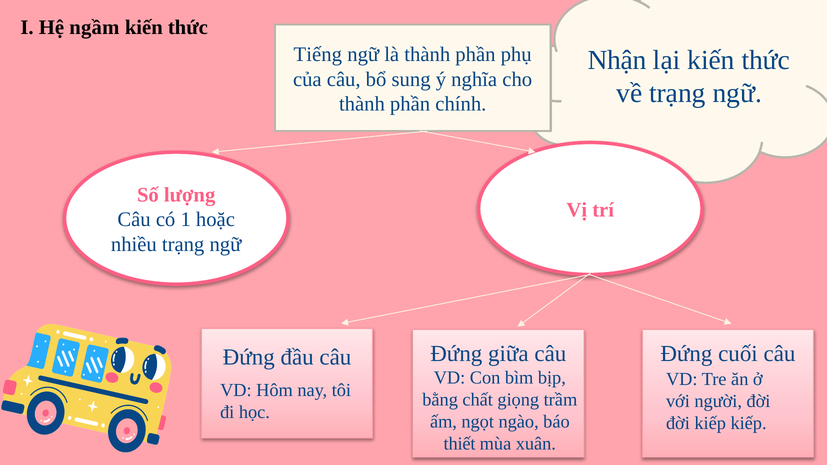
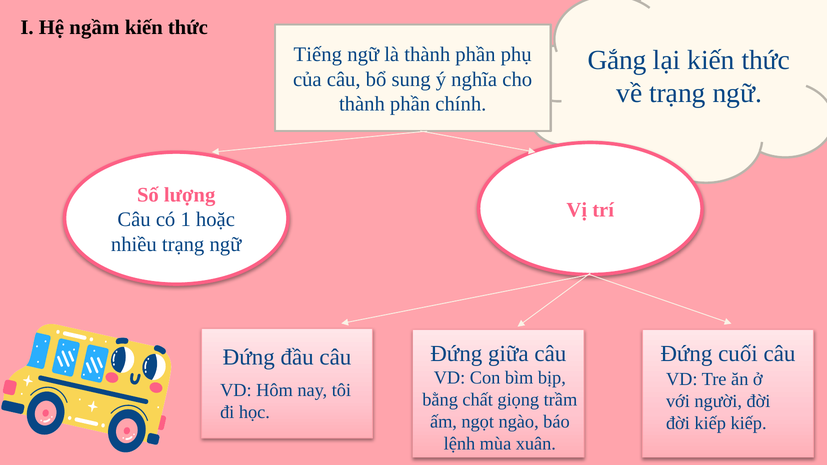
Nhận: Nhận -> Gắng (617, 60)
thiết: thiết -> lệnh (459, 444)
